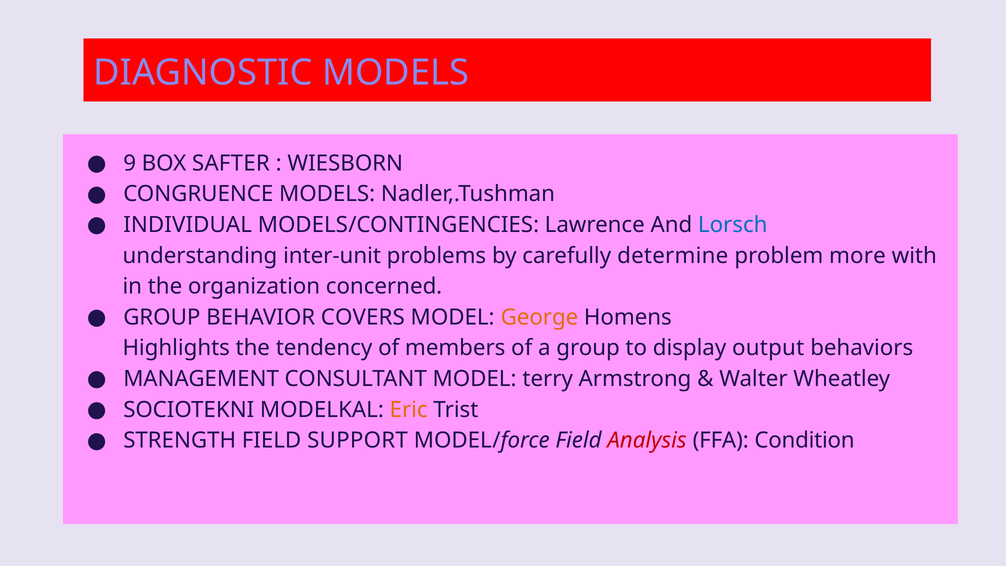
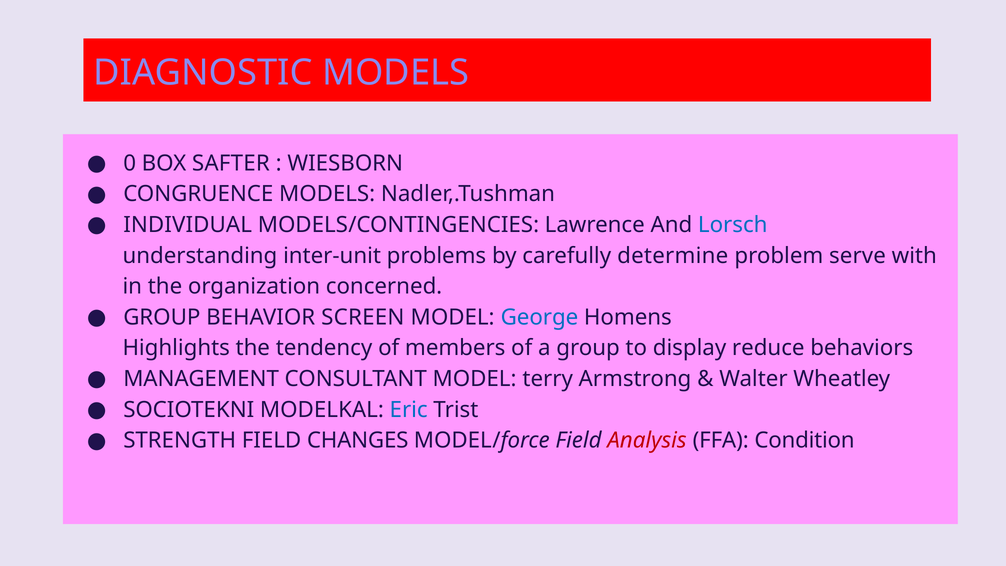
9: 9 -> 0 (130, 163)
more: more -> serve (857, 256)
COVERS: COVERS -> SCREEN (363, 317)
George colour: orange -> blue (539, 317)
output: output -> reduce (768, 348)
Eric colour: orange -> blue (409, 410)
SUPPORT: SUPPORT -> CHANGES (358, 440)
